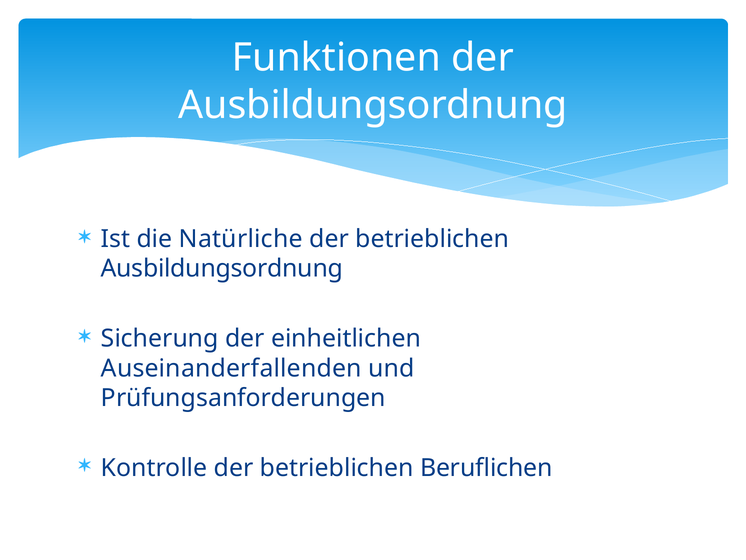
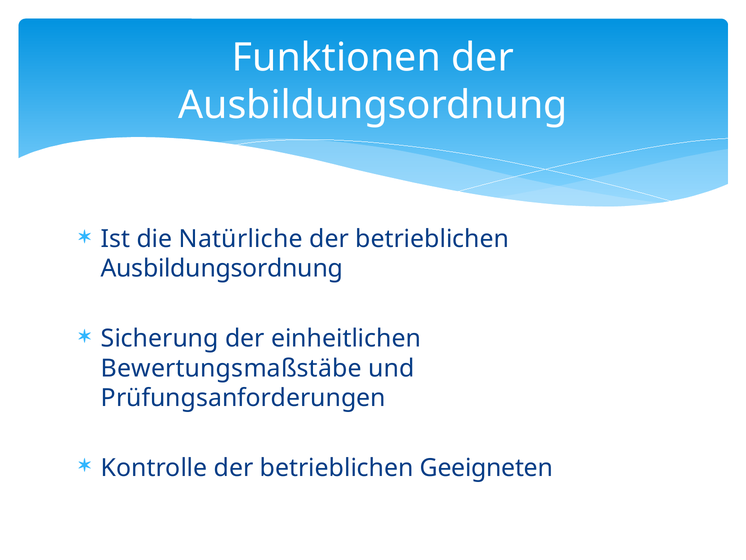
Auseinanderfallenden: Auseinanderfallenden -> Bewertungsmaßstäbe (231, 368)
Beruflichen: Beruflichen -> Geeigneten (486, 467)
